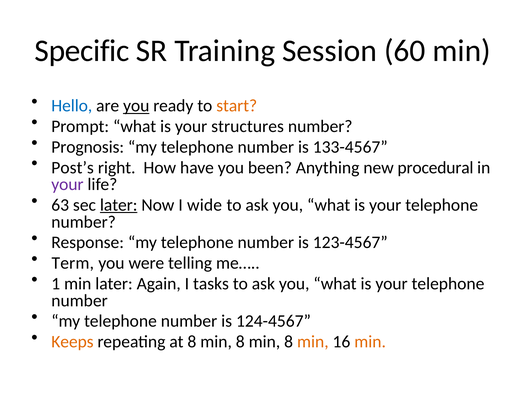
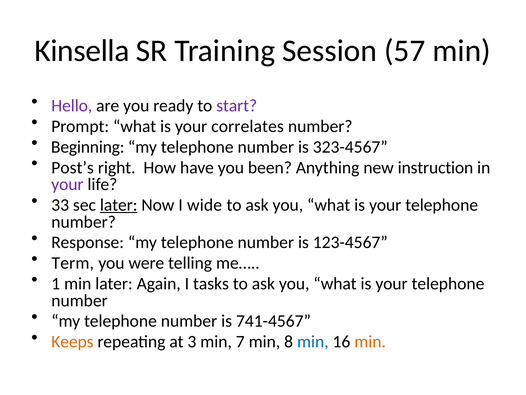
Specific: Specific -> Kinsella (82, 51)
60: 60 -> 57 (405, 51)
Hello colour: blue -> purple (72, 106)
you underline: present -> none (136, 106)
start colour: orange -> purple (237, 106)
structures: structures -> correlates (248, 126)
Prognosis: Prognosis -> Beginning (88, 147)
133-4567: 133-4567 -> 323-4567 (350, 147)
procedural: procedural -> instruction (435, 167)
63: 63 -> 33 (60, 205)
124-4567: 124-4567 -> 741-4567 (273, 321)
at 8: 8 -> 3 (192, 341)
8: 8 -> 7 (240, 341)
min colour: orange -> blue (313, 341)
